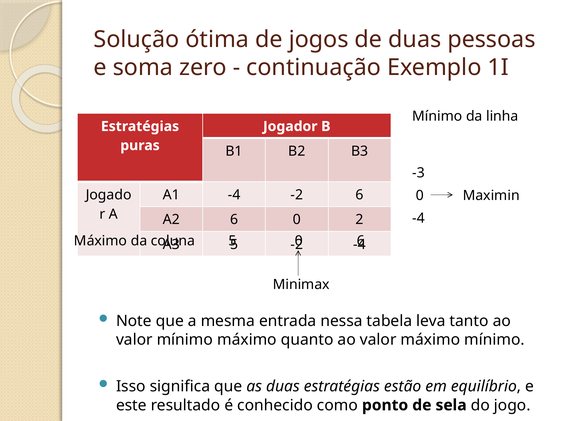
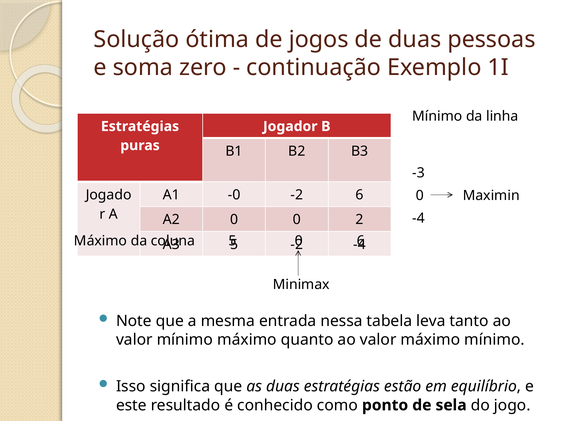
A1 -4: -4 -> -0 (234, 195)
A2 6: 6 -> 0 (234, 220)
